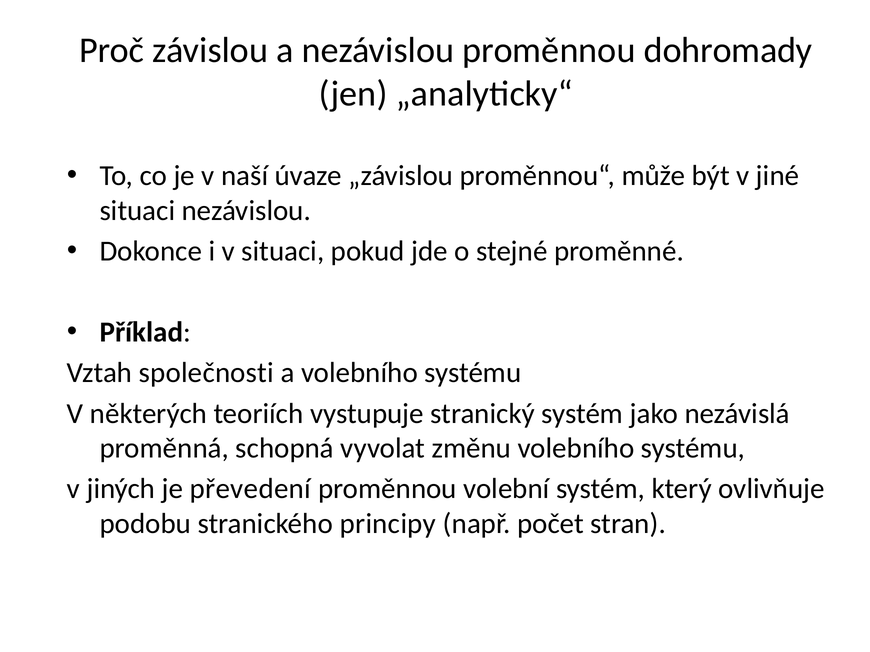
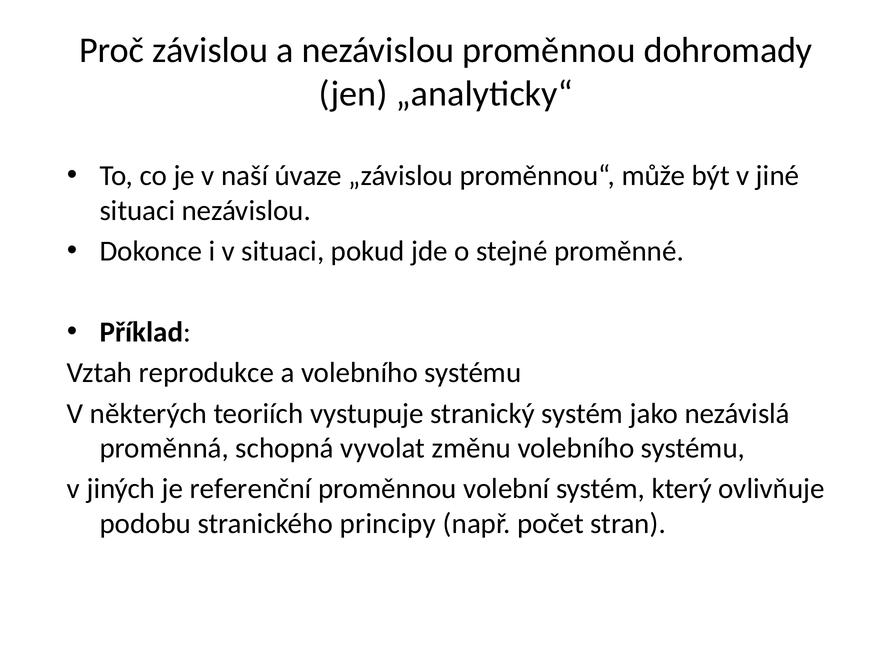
společnosti: společnosti -> reprodukce (206, 373)
převedení: převedení -> referenční (251, 489)
